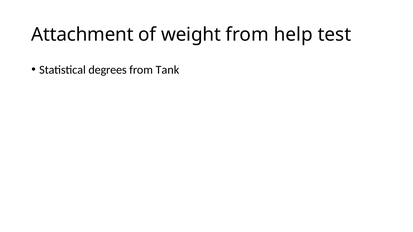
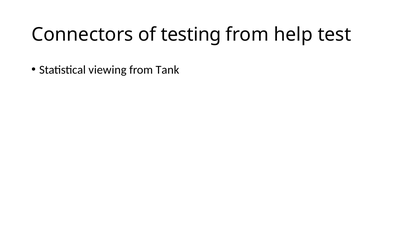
Attachment: Attachment -> Connectors (82, 35)
weight: weight -> testing (191, 35)
degrees: degrees -> viewing (107, 70)
